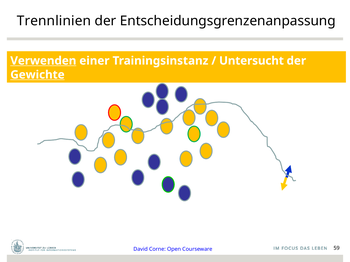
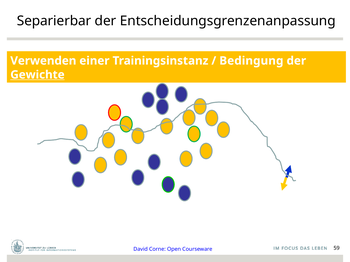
Trennlinien: Trennlinien -> Separierbar (54, 21)
Verwenden underline: present -> none (43, 61)
Untersucht: Untersucht -> Bedingung (251, 61)
